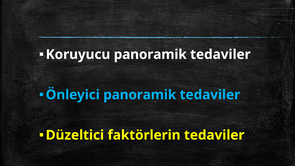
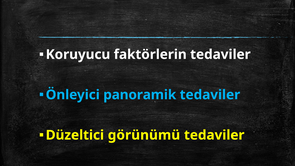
Koruyucu panoramik: panoramik -> faktörlerin (150, 54)
faktörlerin: faktörlerin -> görünümü (144, 135)
